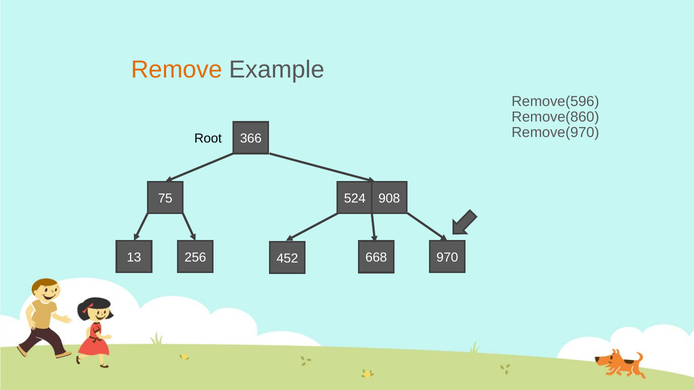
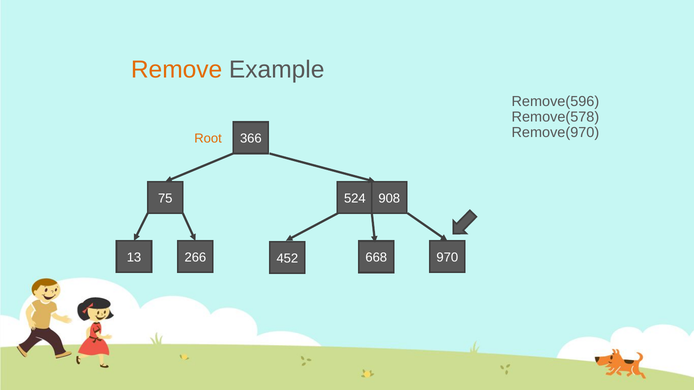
Remove(860: Remove(860 -> Remove(578 (555, 117)
Root colour: black -> orange (208, 139)
256: 256 -> 266 (195, 258)
